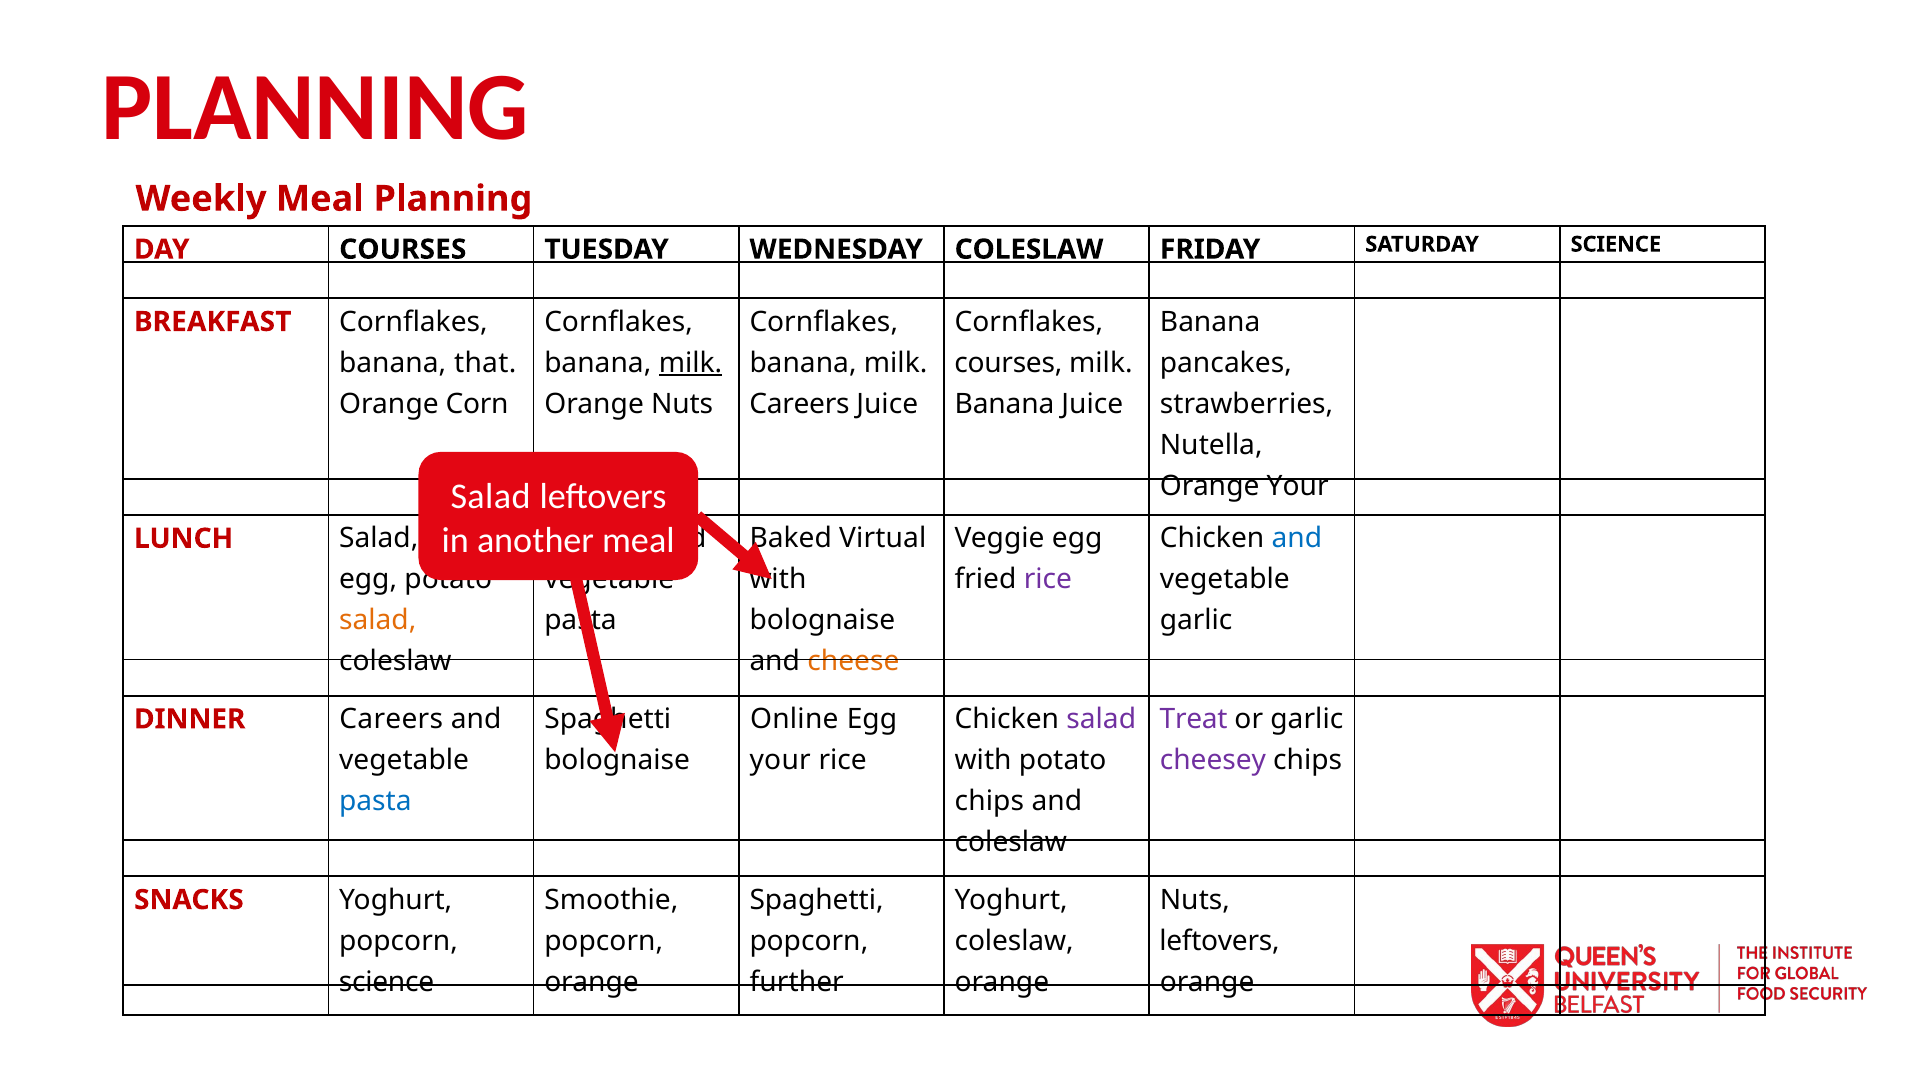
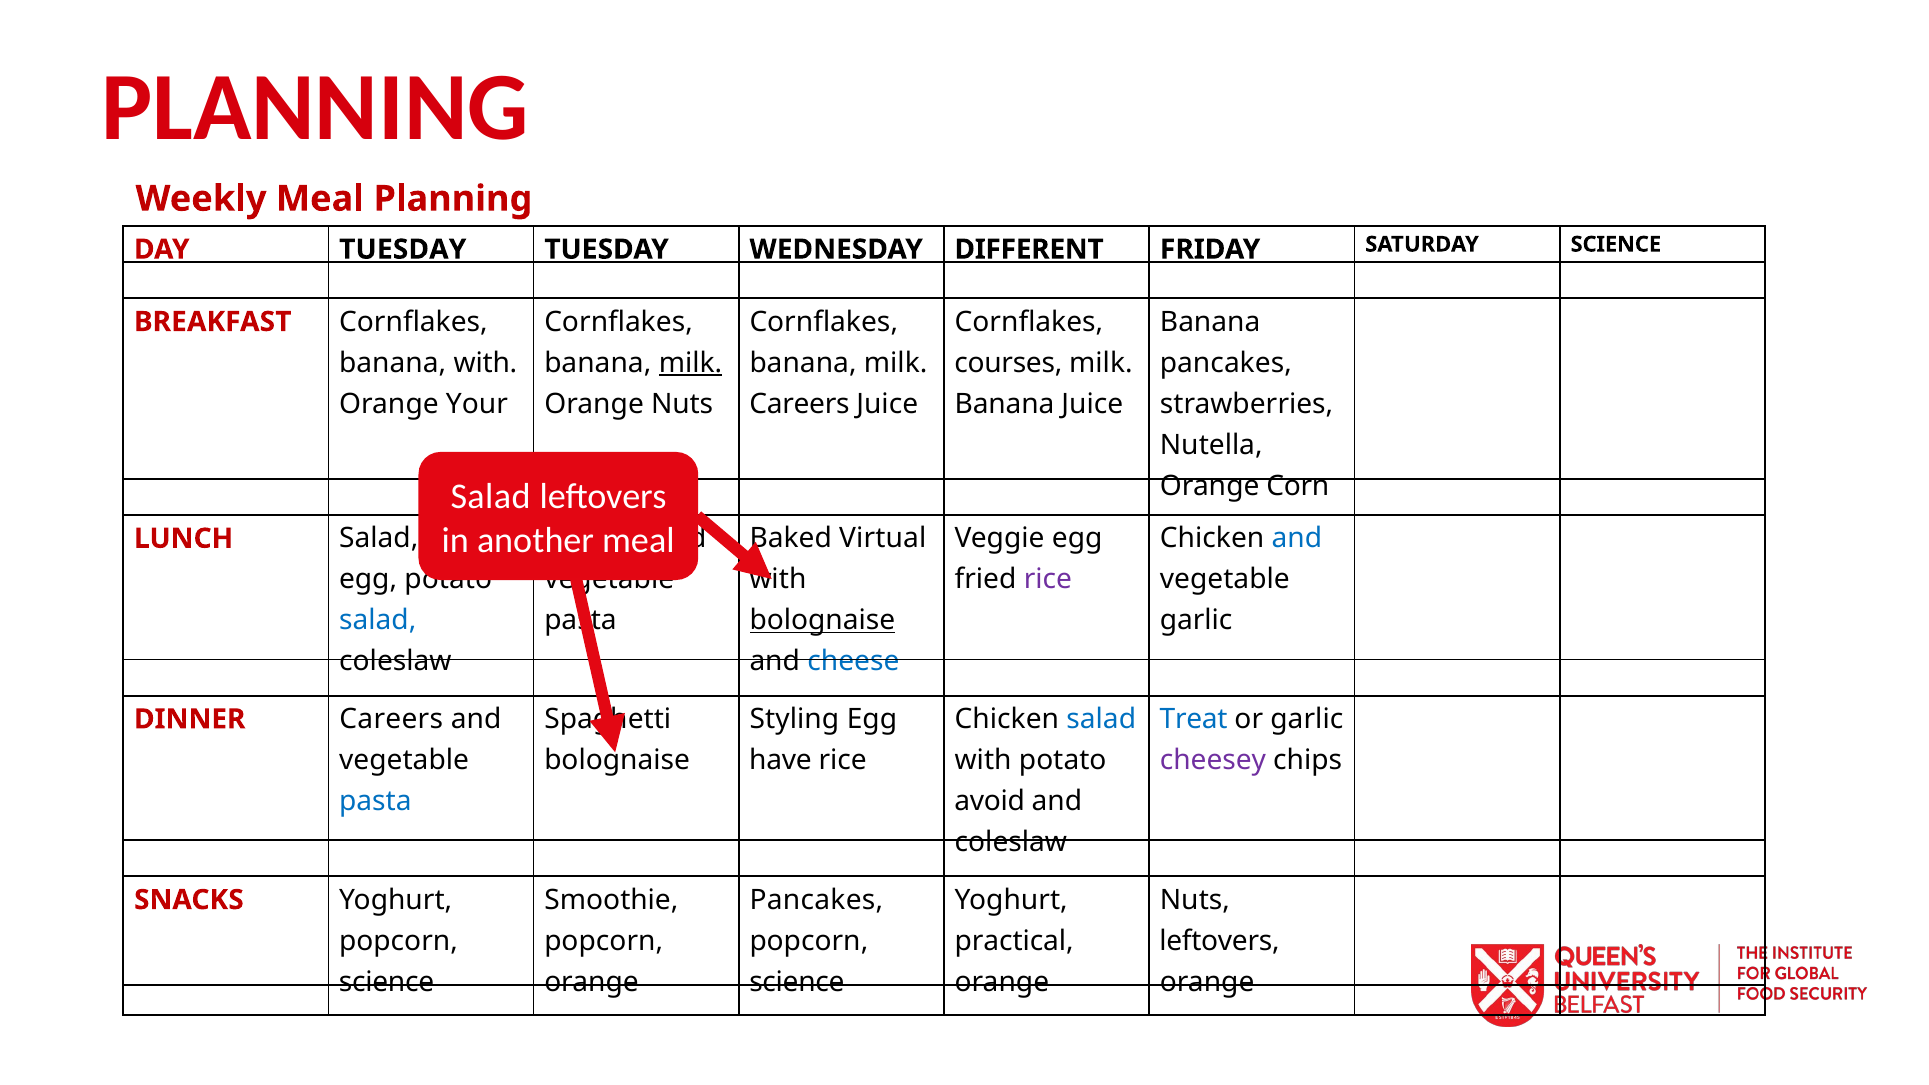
DAY COURSES: COURSES -> TUESDAY (403, 249)
WEDNESDAY COLESLAW: COLESLAW -> DIFFERENT (1029, 249)
banana that: that -> with (485, 363)
Corn: Corn -> Your (477, 404)
Orange Your: Your -> Corn (1298, 486)
salad colour: orange -> blue (378, 621)
bolognaise underline: none -> present (822, 621)
cheese colour: orange -> blue (853, 662)
Online: Online -> Styling (794, 719)
salad colour: purple -> blue (1101, 719)
Treat colour: purple -> blue (1194, 719)
your: your -> have (780, 760)
chips: chips -> avoid (990, 801)
Spaghetti: Spaghetti -> Pancakes (816, 900)
coleslaw: coleslaw -> practical (1014, 941)
further: further -> science (797, 982)
